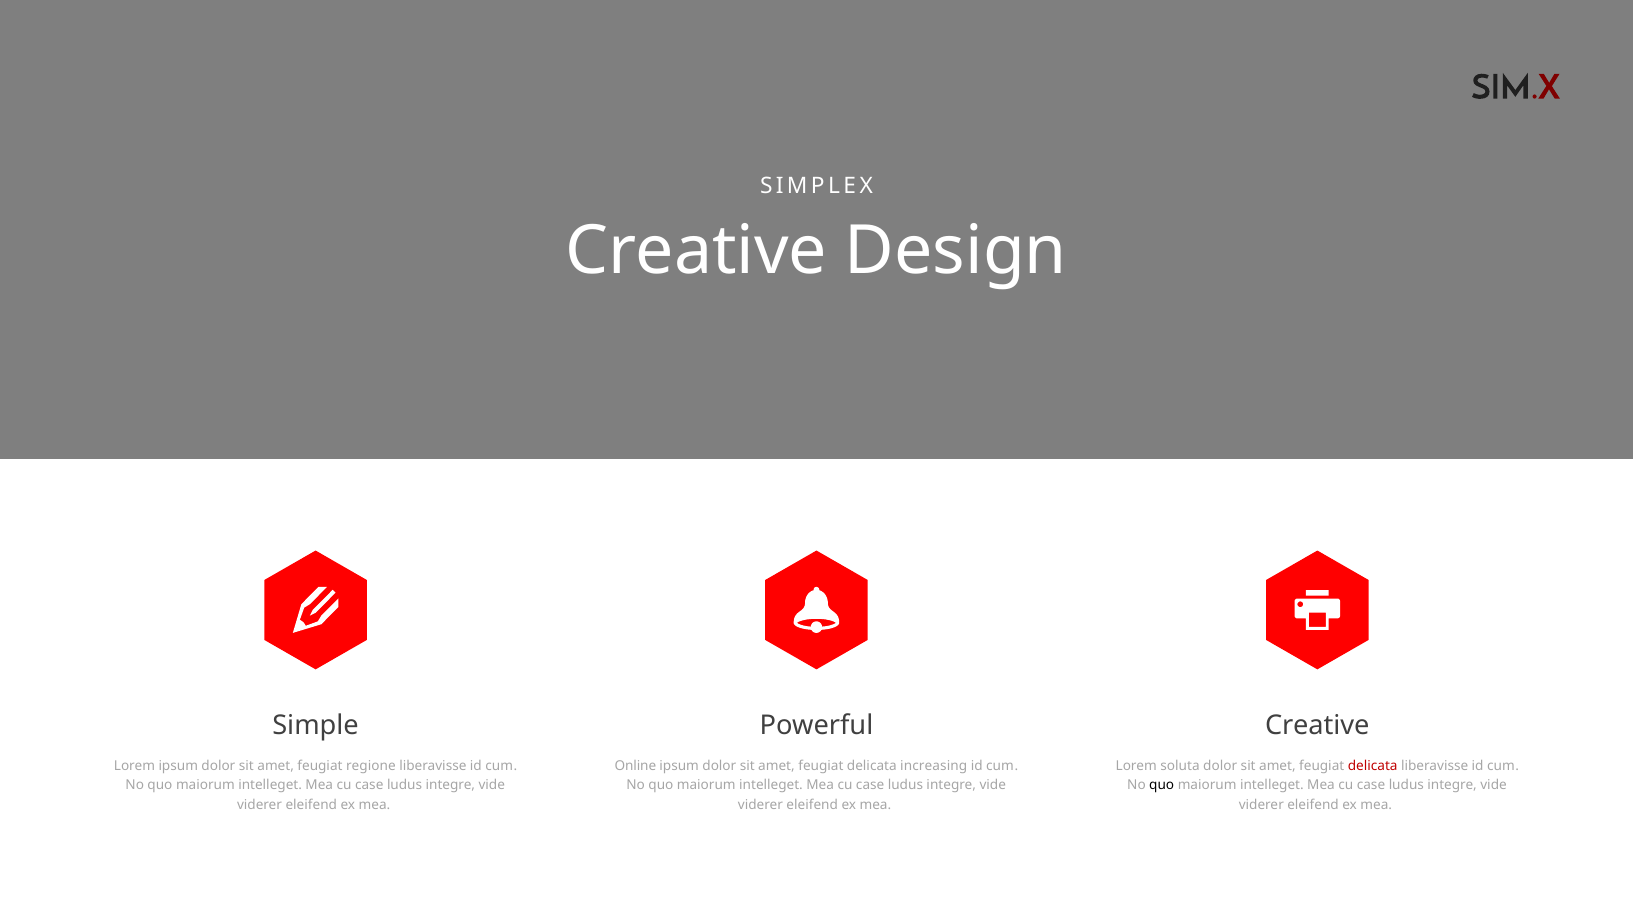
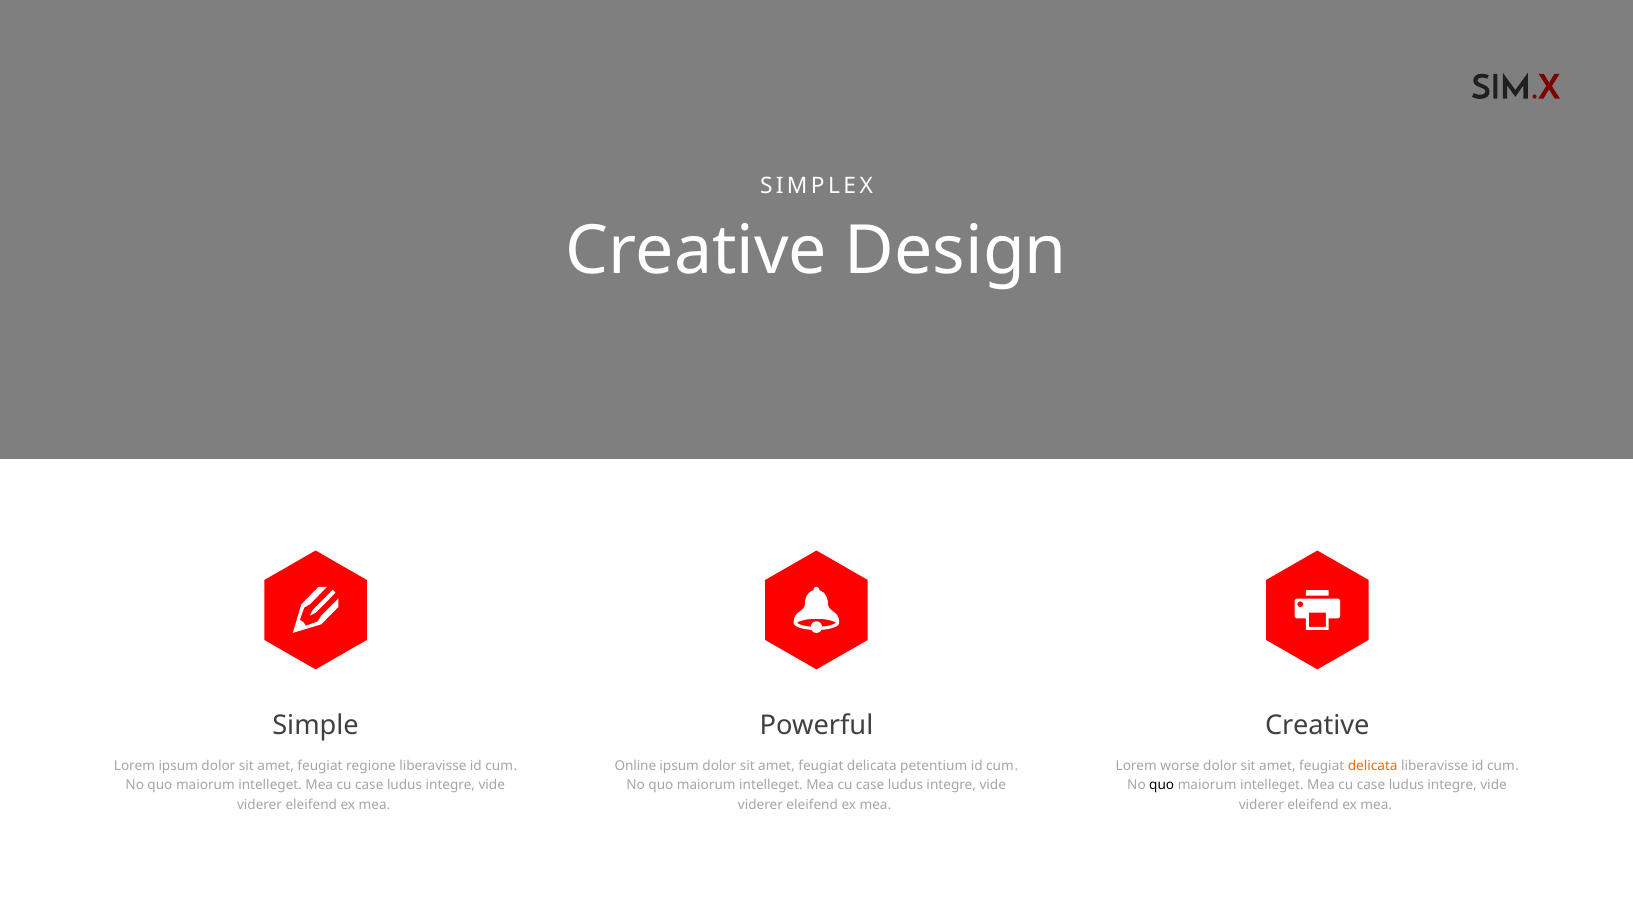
increasing: increasing -> petentium (934, 766)
soluta: soluta -> worse (1180, 766)
delicata colour: red -> orange (1373, 766)
